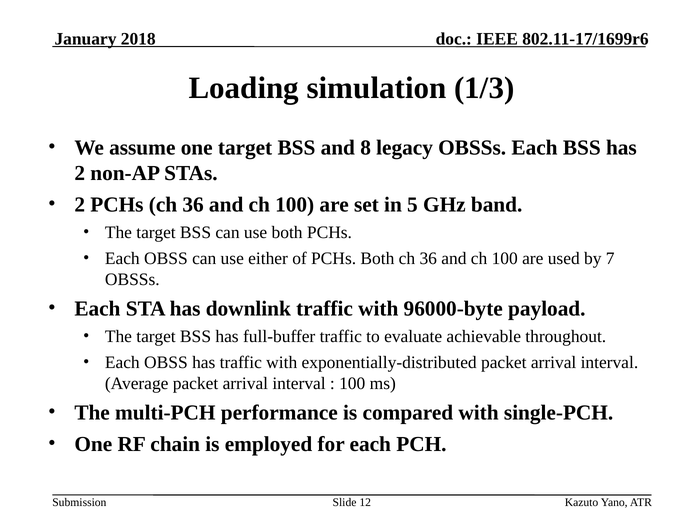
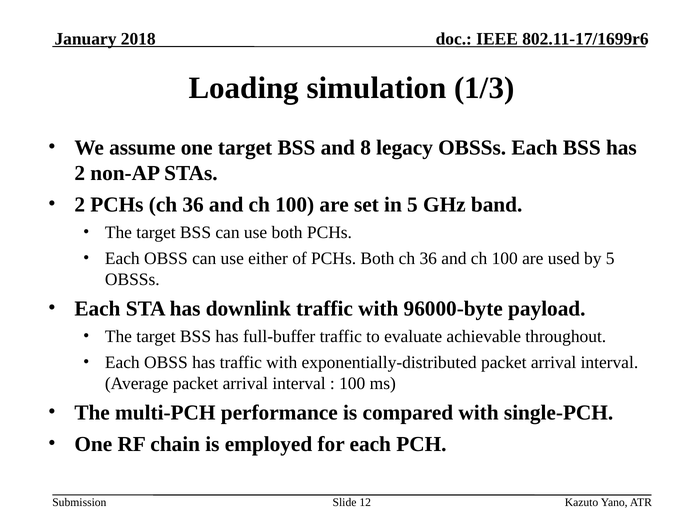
by 7: 7 -> 5 (610, 258)
